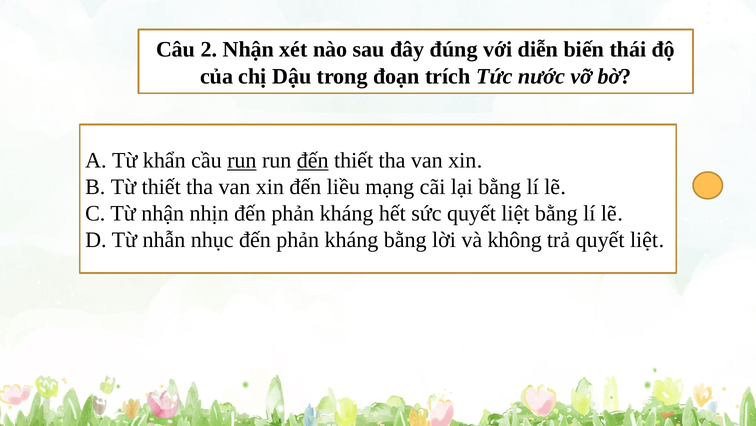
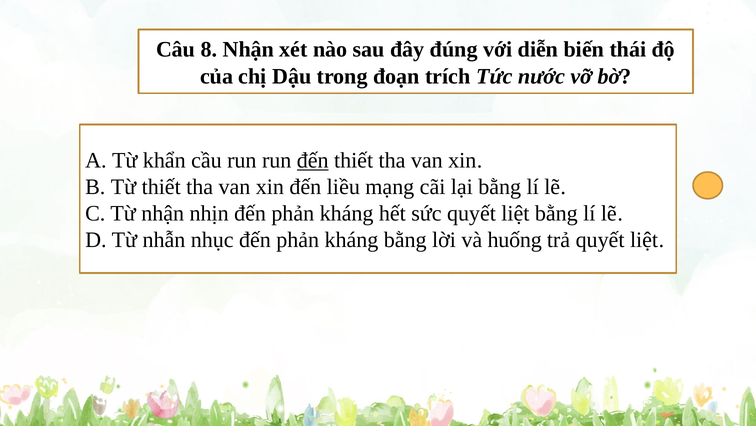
2: 2 -> 8 (209, 50)
run underline: present -> none (242, 160)
không: không -> huống (515, 240)
